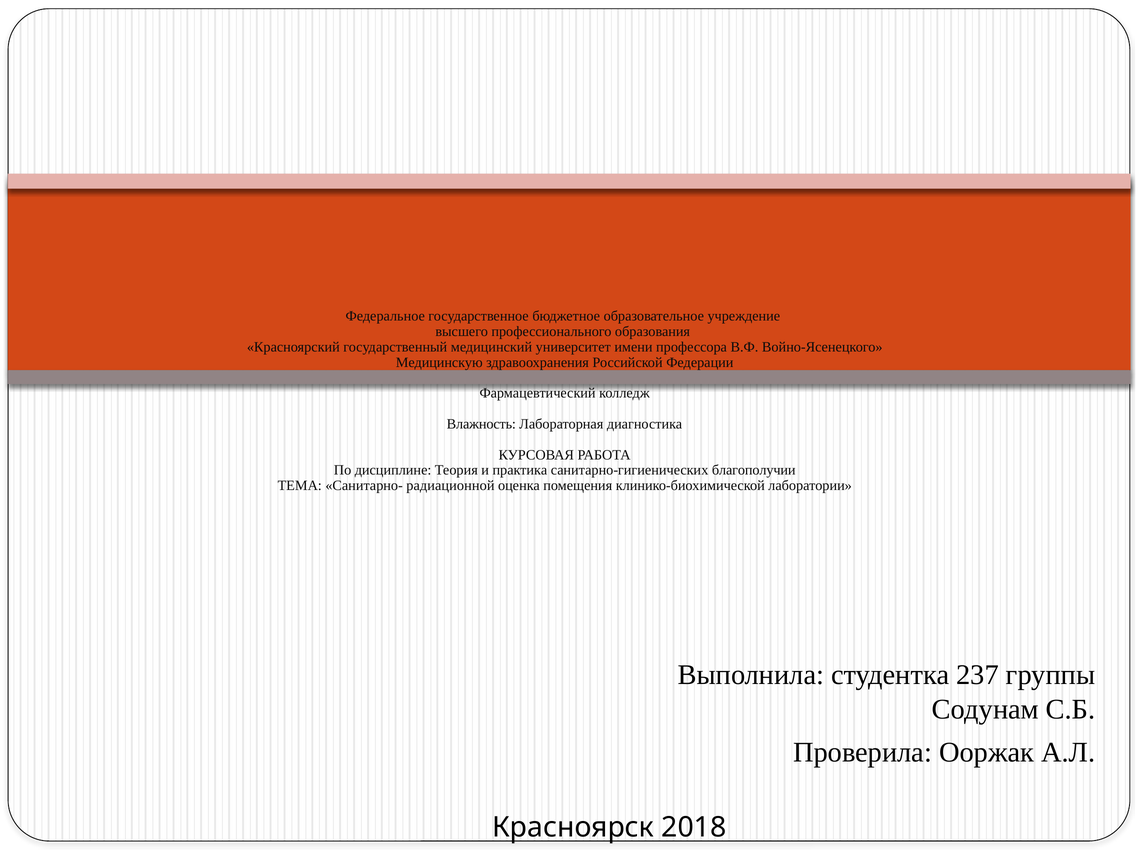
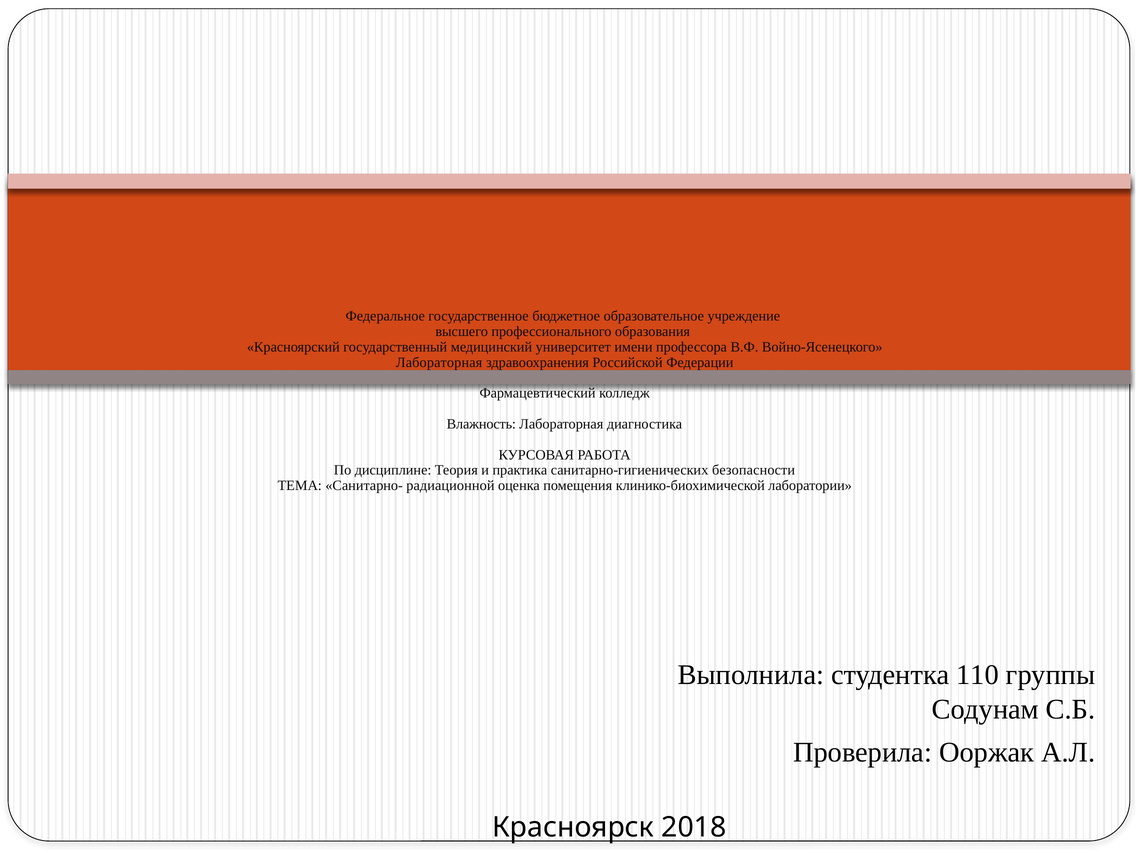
Медицинскую: Медицинскую -> Лабораторная (439, 363)
благополучии: благополучии -> безопасности (754, 471)
237: 237 -> 110 (978, 675)
